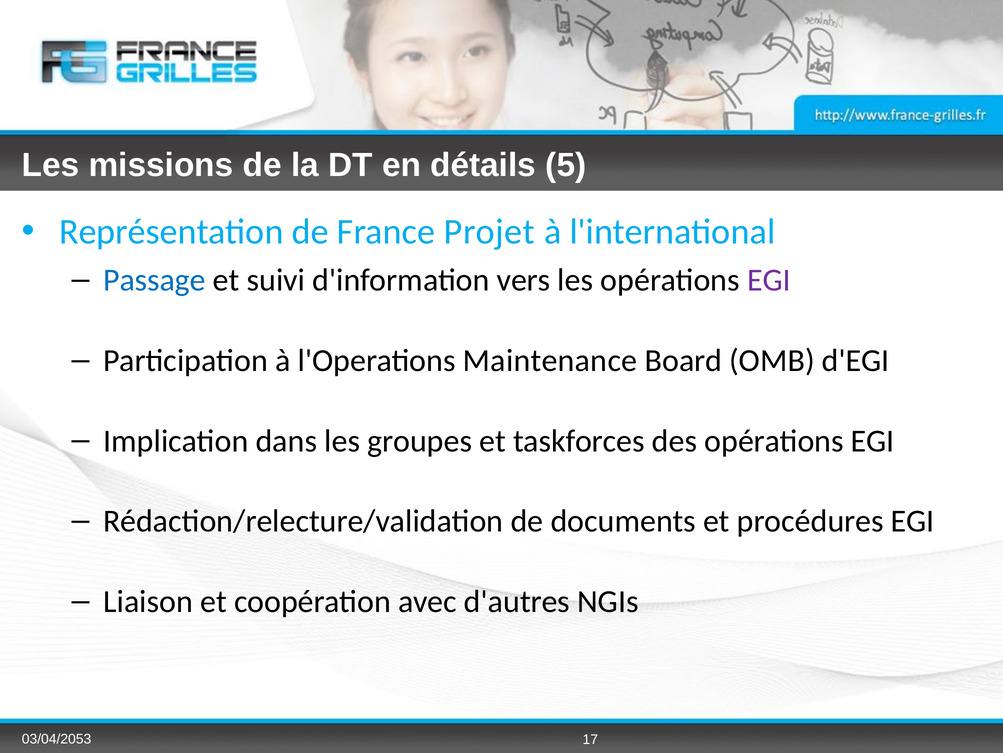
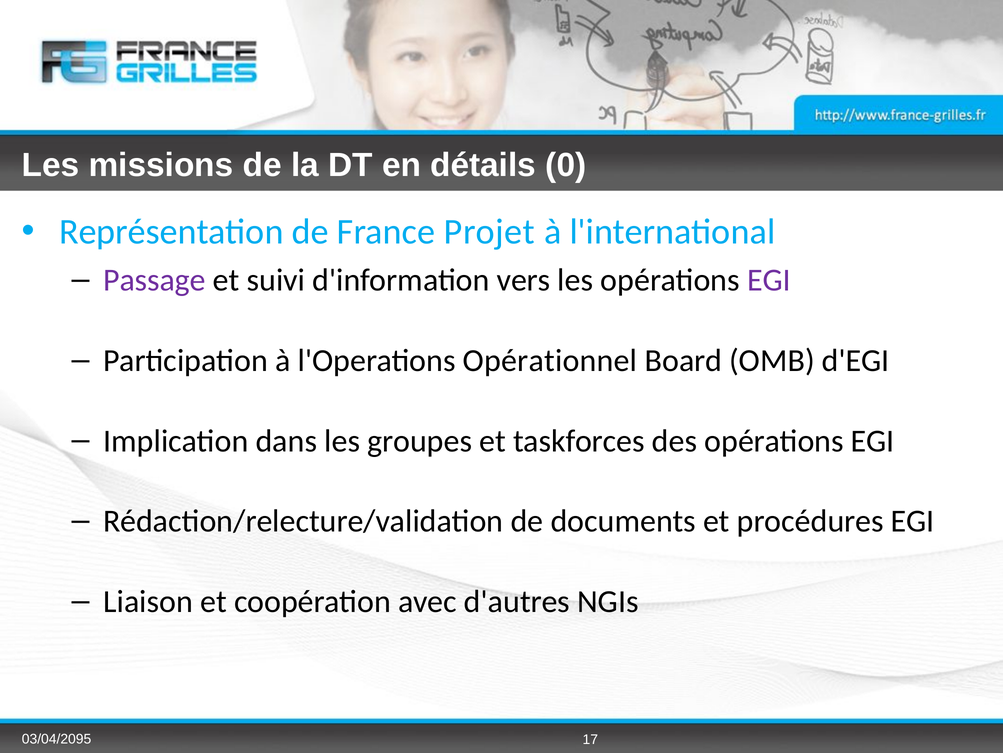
5: 5 -> 0 (566, 165)
Passage colour: blue -> purple (155, 280)
Maintenance: Maintenance -> Opérationnel (550, 360)
03/04/2053: 03/04/2053 -> 03/04/2095 (57, 739)
